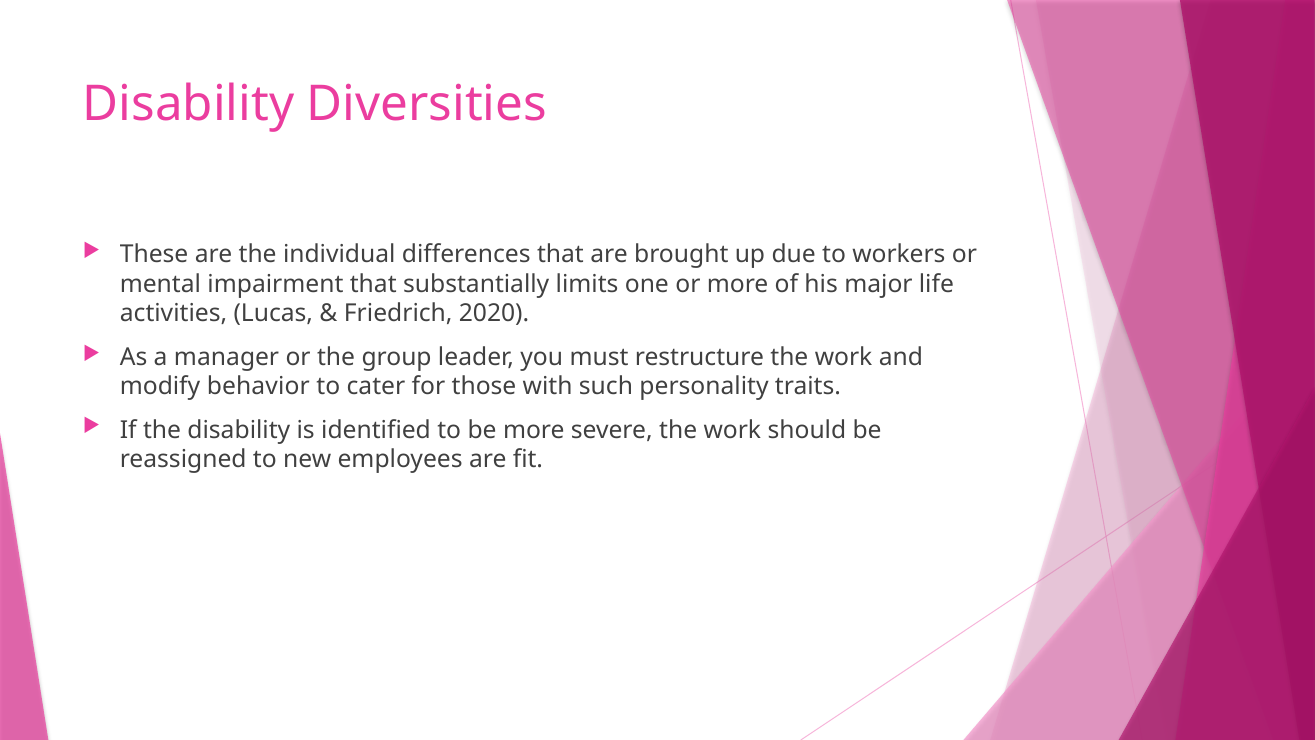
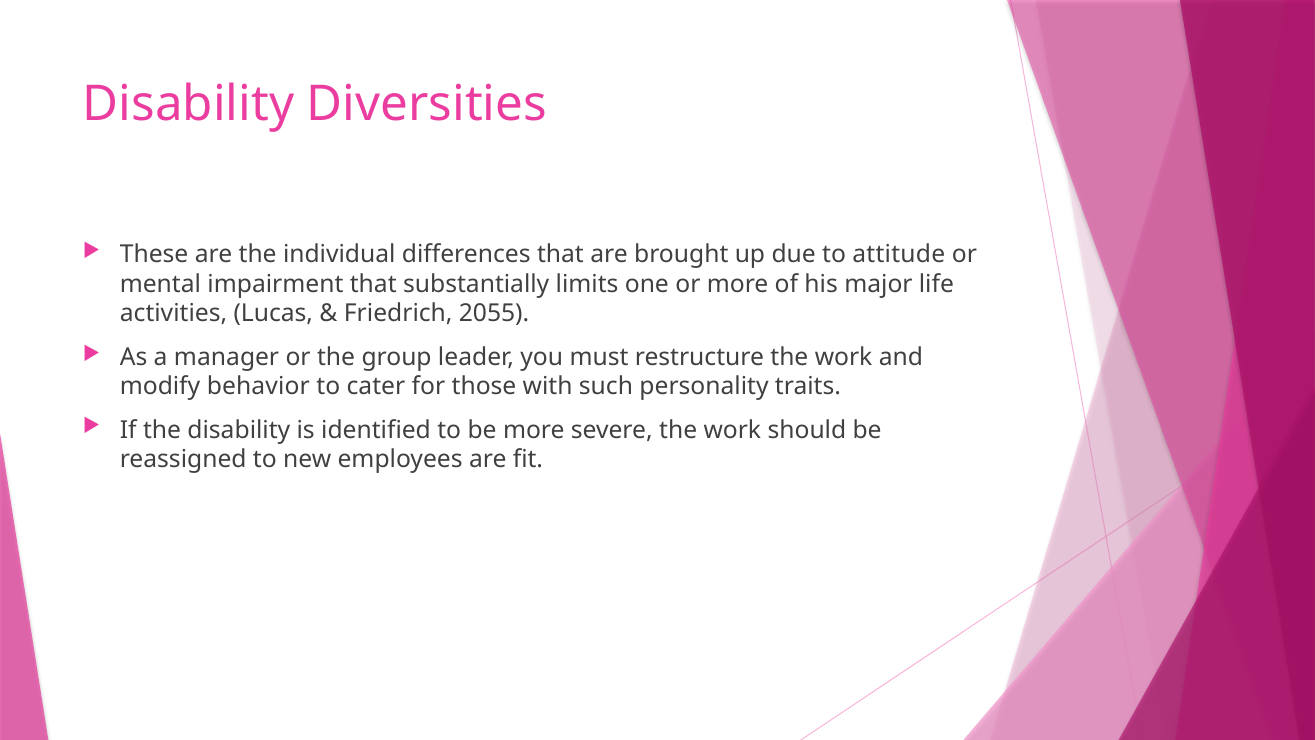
workers: workers -> attitude (899, 254)
2020: 2020 -> 2055 (494, 314)
